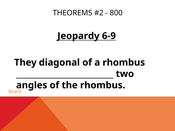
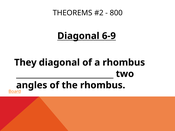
Jeopardy: Jeopardy -> Diagonal (78, 36)
